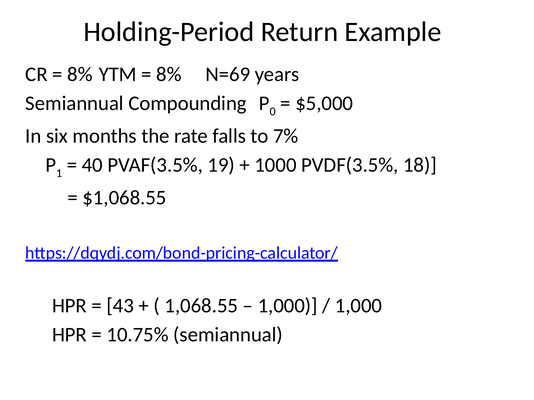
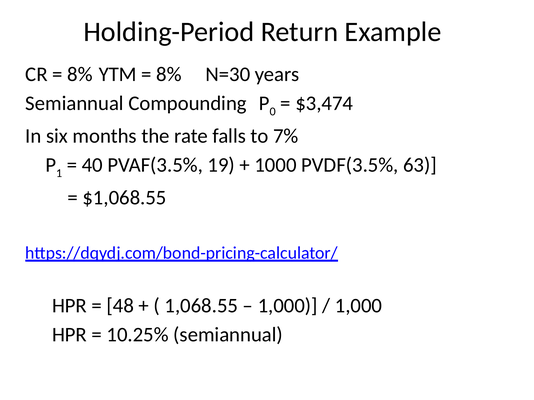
N=69: N=69 -> N=30 (228, 75)
$5,000: $5,000 -> $3,474 (324, 104)
18: 18 -> 63 (420, 165)
43: 43 -> 48 (120, 306)
10.75%: 10.75% -> 10.25% (138, 335)
